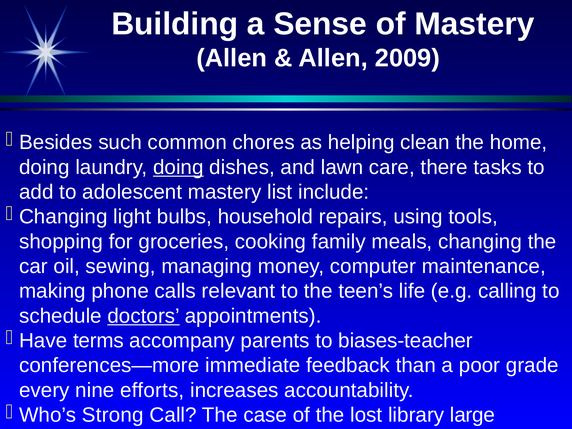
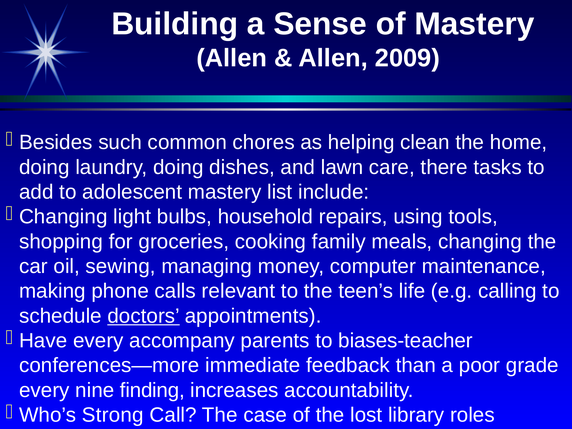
doing underline: present -> none (178, 167)
Have terms: terms -> every (98, 341)
efforts: efforts -> finding (152, 390)
large: large -> roles (472, 415)
